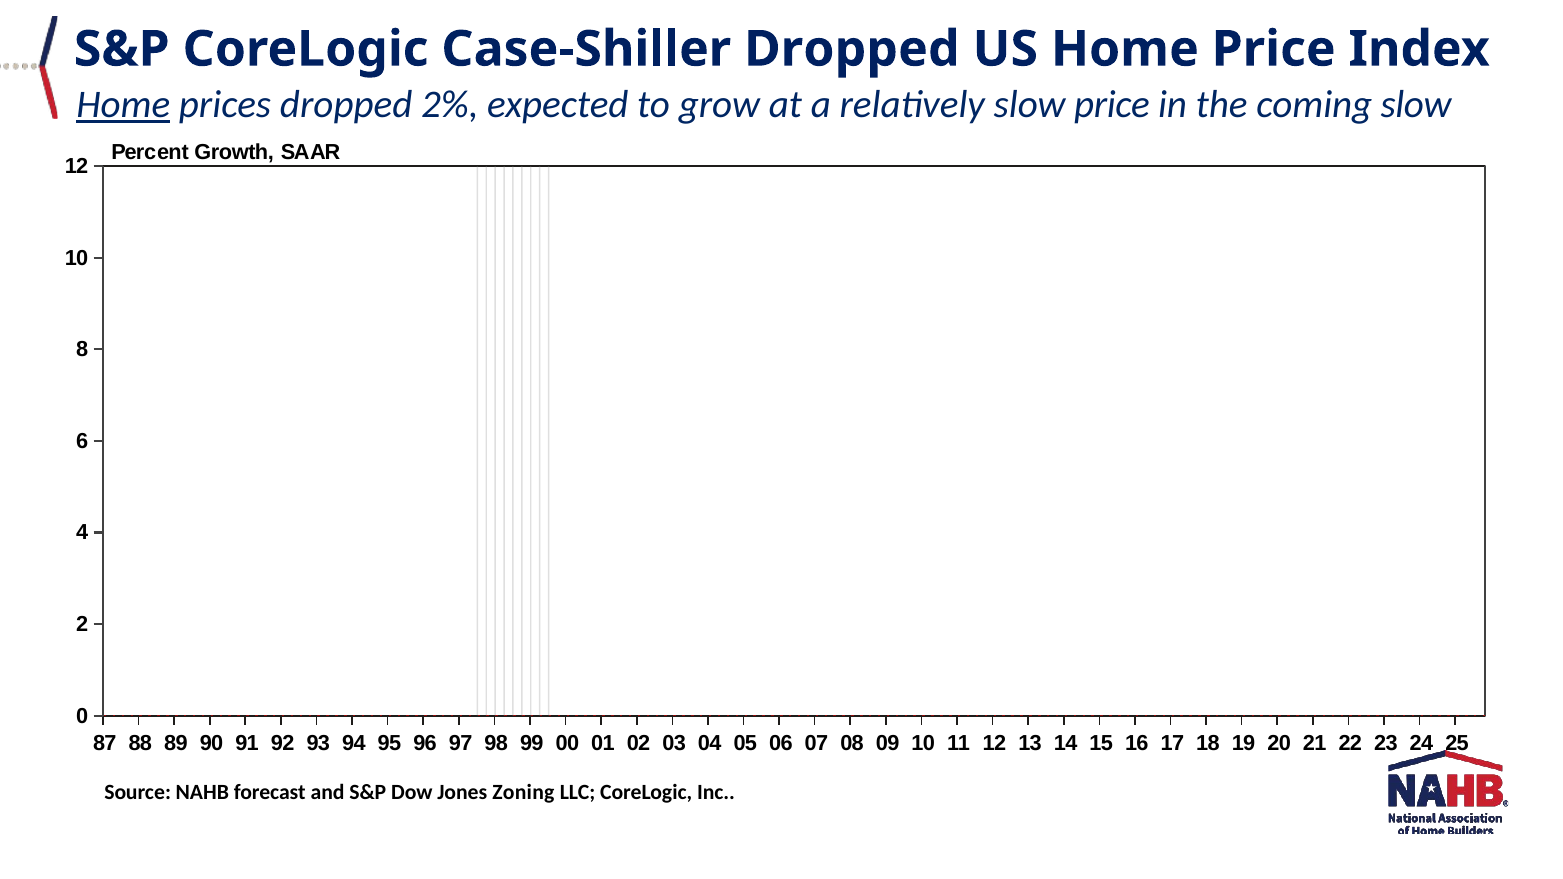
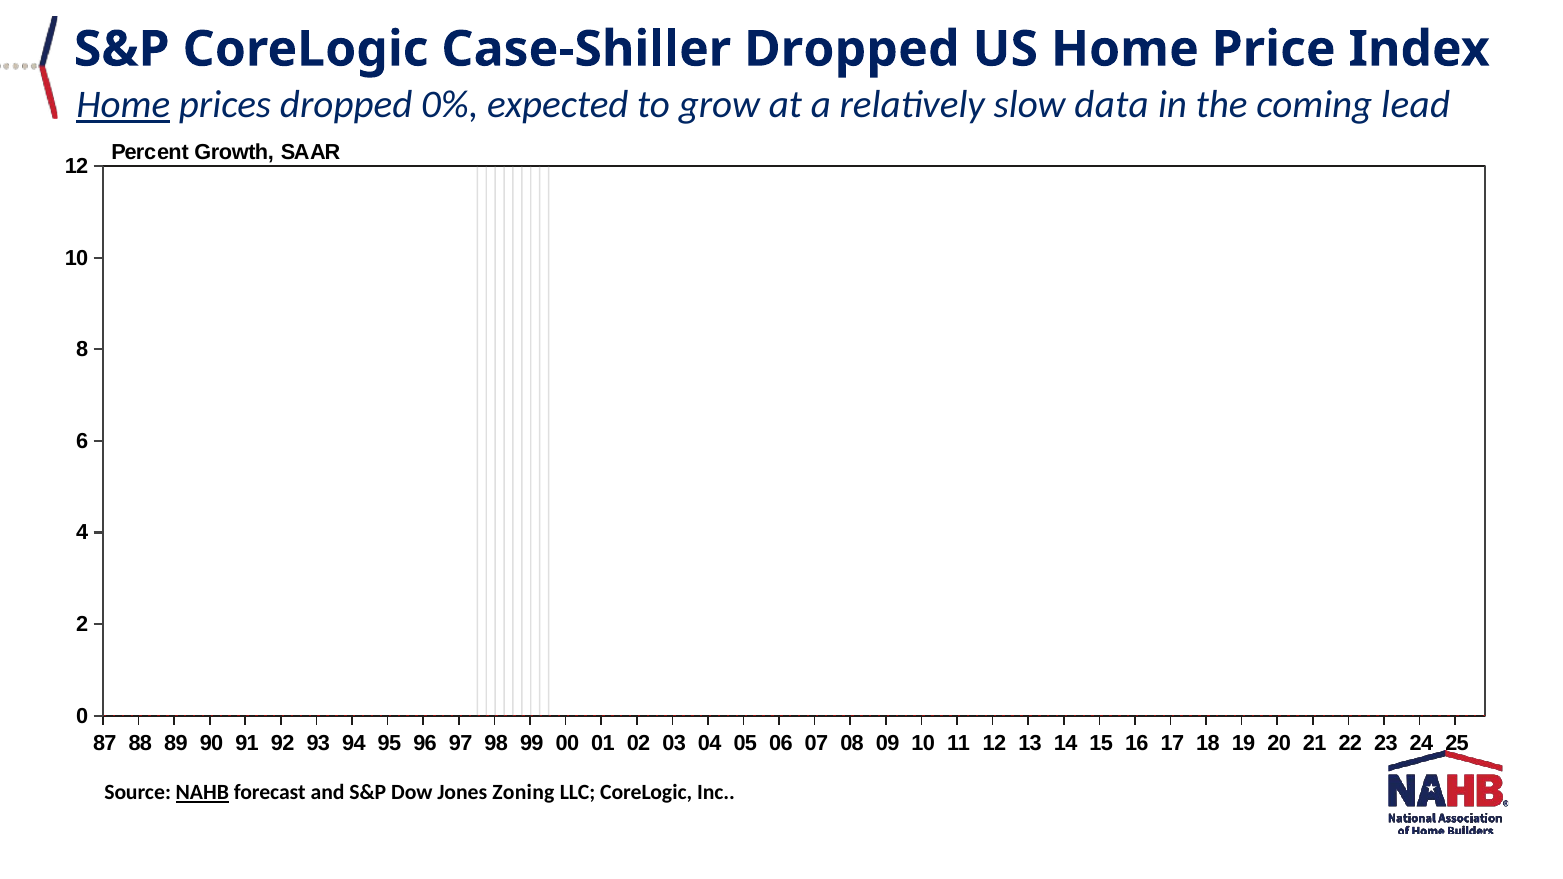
2%: 2% -> 0% (450, 105)
slow price: price -> data (1112, 105)
coming slow: slow -> lead (1416, 105)
NAHB underline: none -> present (202, 793)
